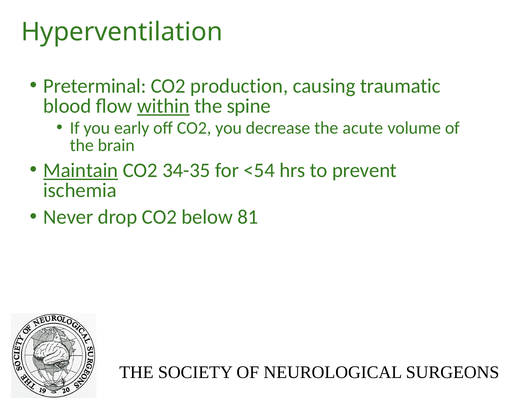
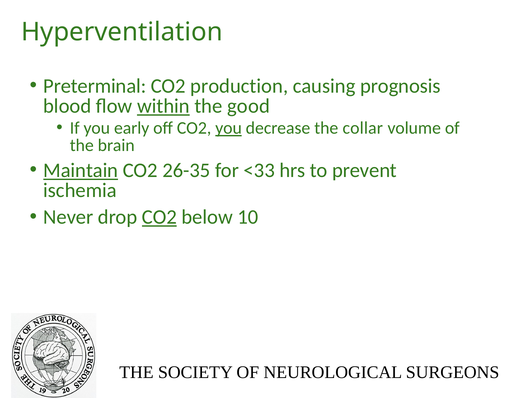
traumatic: traumatic -> prognosis (400, 86)
spine: spine -> good (248, 106)
you underline: none -> present (229, 128)
acute: acute -> collar (363, 128)
34-35: 34-35 -> 26-35 (186, 171)
<54: <54 -> <33 (259, 171)
CO2 underline: none -> present (159, 217)
81: 81 -> 10 (248, 217)
